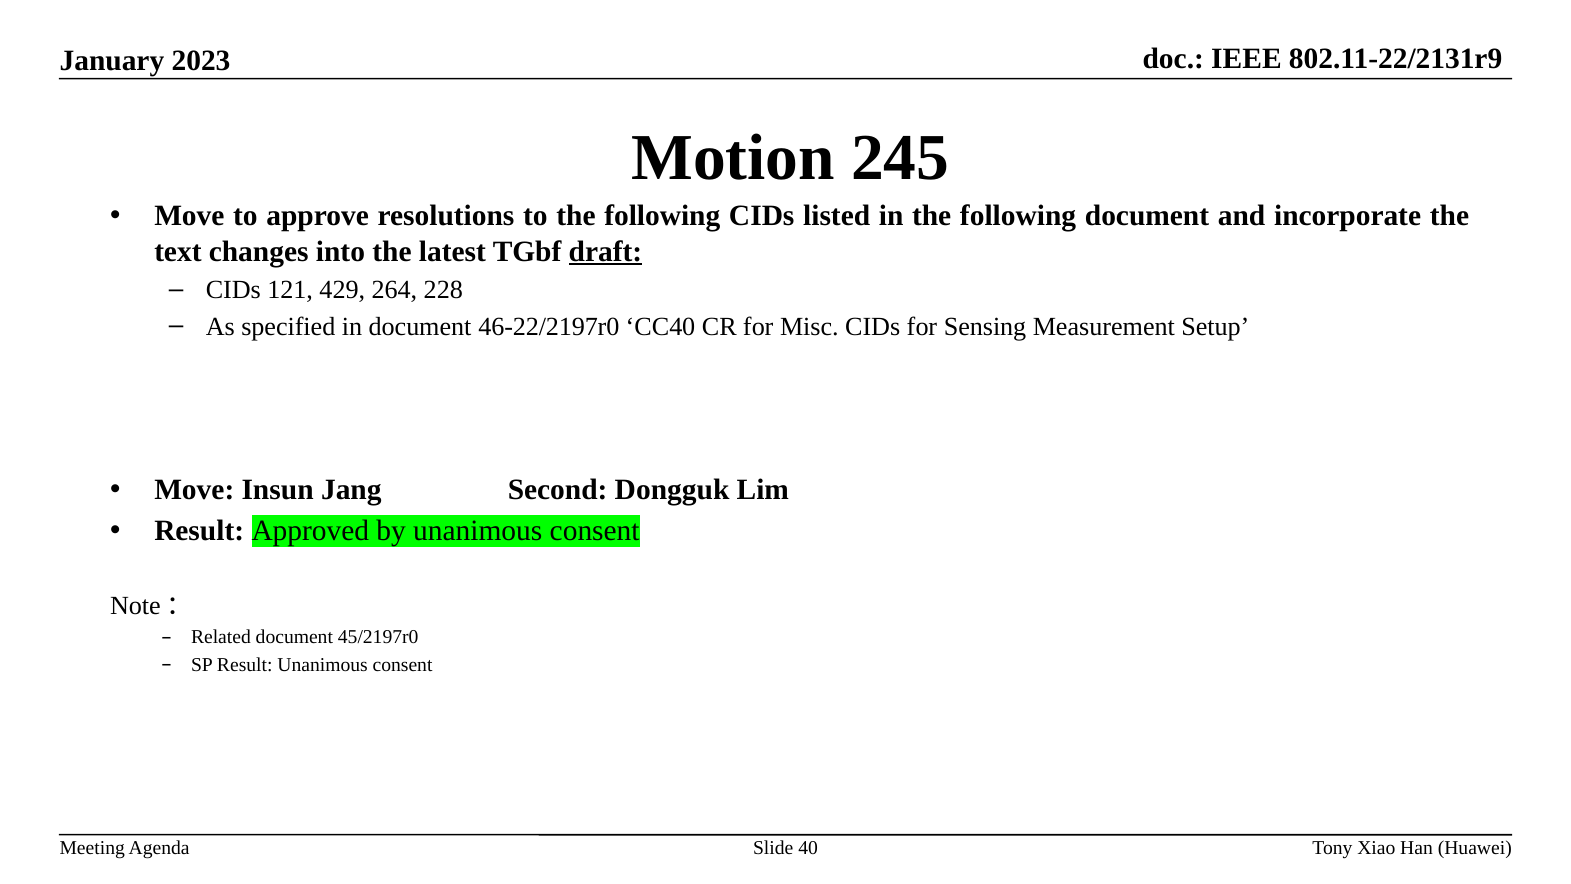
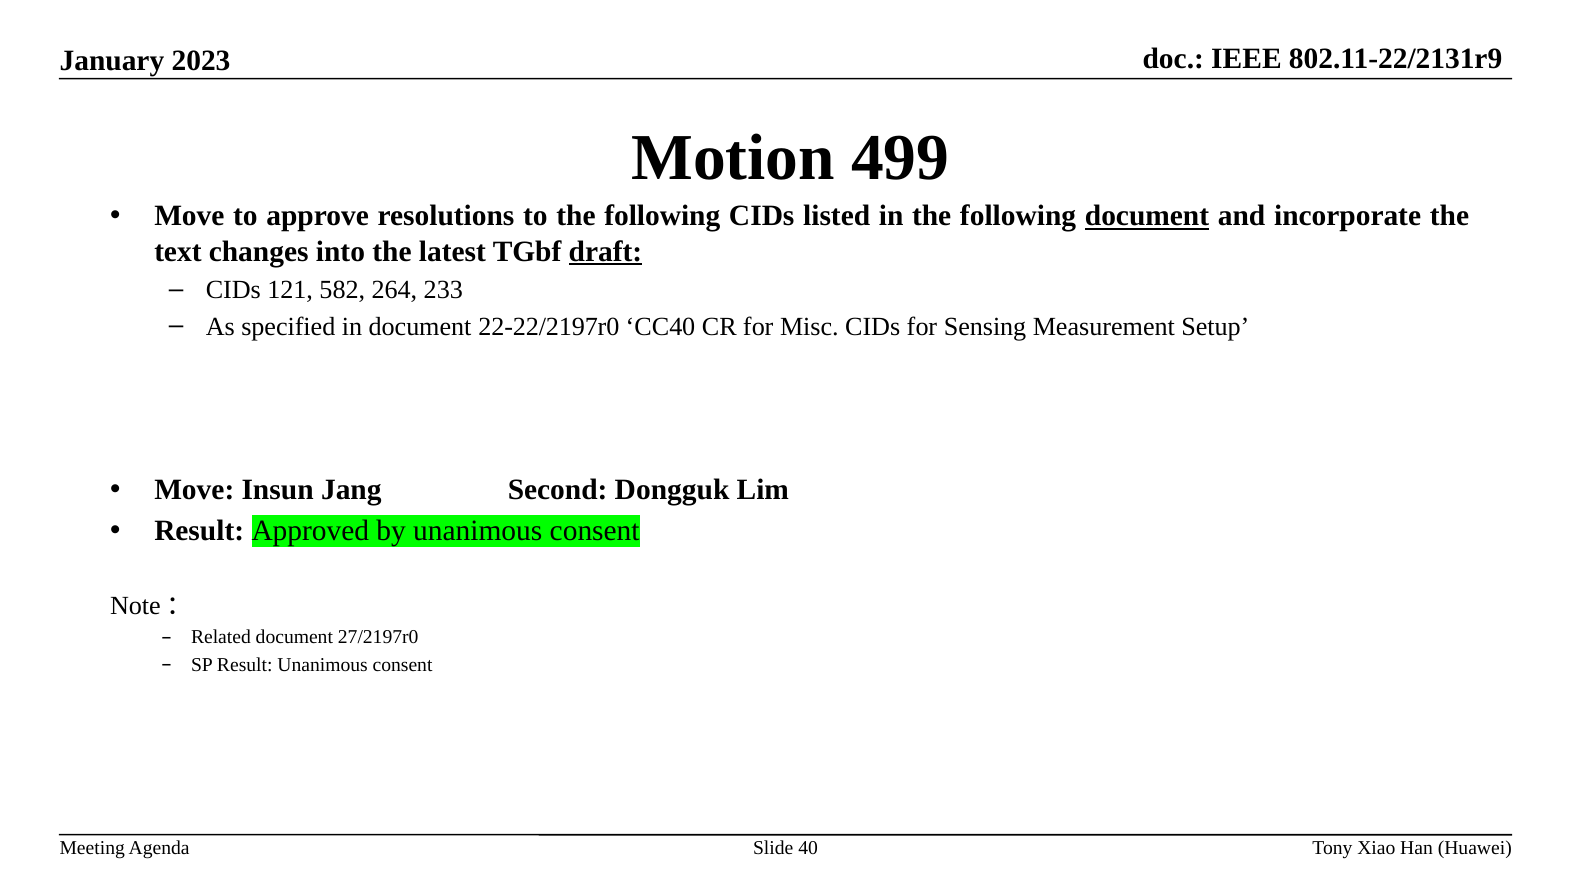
245: 245 -> 499 (900, 158)
document underline: none -> present (1147, 216)
429: 429 -> 582 (342, 290)
228: 228 -> 233 (443, 290)
46-22/2197r0: 46-22/2197r0 -> 22-22/2197r0 (549, 327)
45/2197r0: 45/2197r0 -> 27/2197r0 (378, 637)
